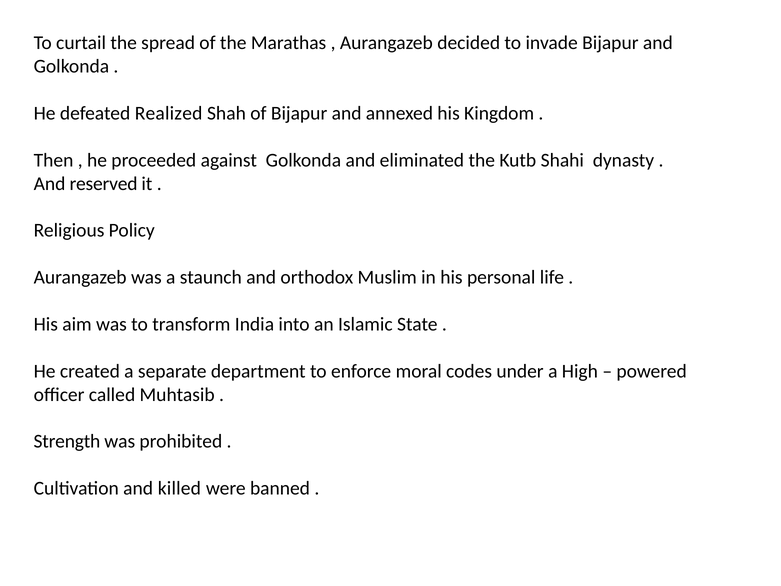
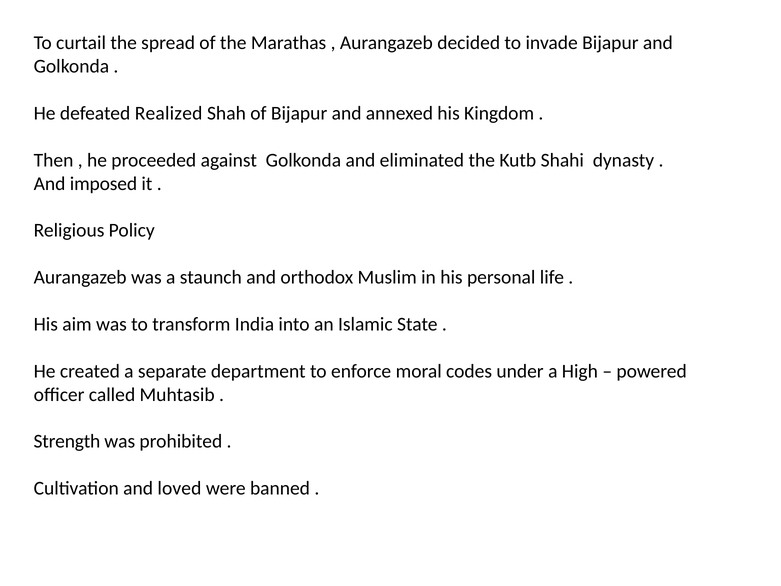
reserved: reserved -> imposed (104, 184)
killed: killed -> loved (179, 488)
